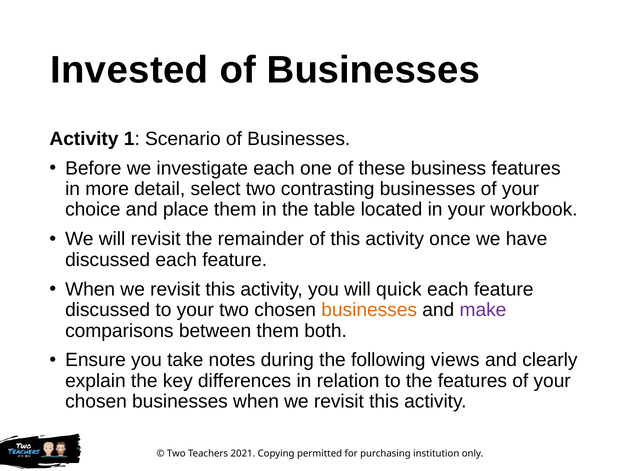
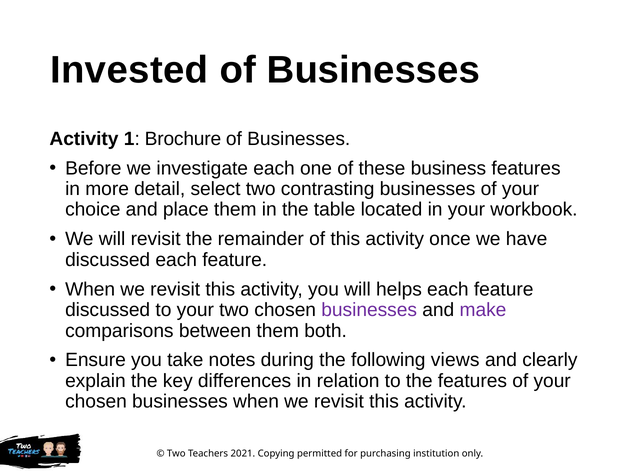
Scenario: Scenario -> Brochure (183, 139)
quick: quick -> helps (399, 289)
businesses colour: orange -> purple (369, 310)
